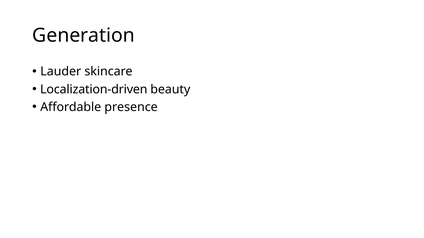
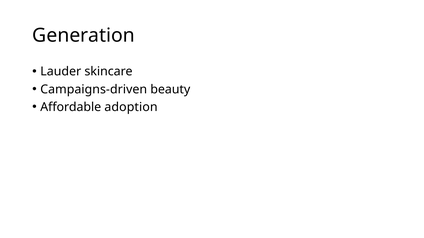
Localization-driven: Localization-driven -> Campaigns-driven (94, 89)
presence: presence -> adoption (131, 107)
